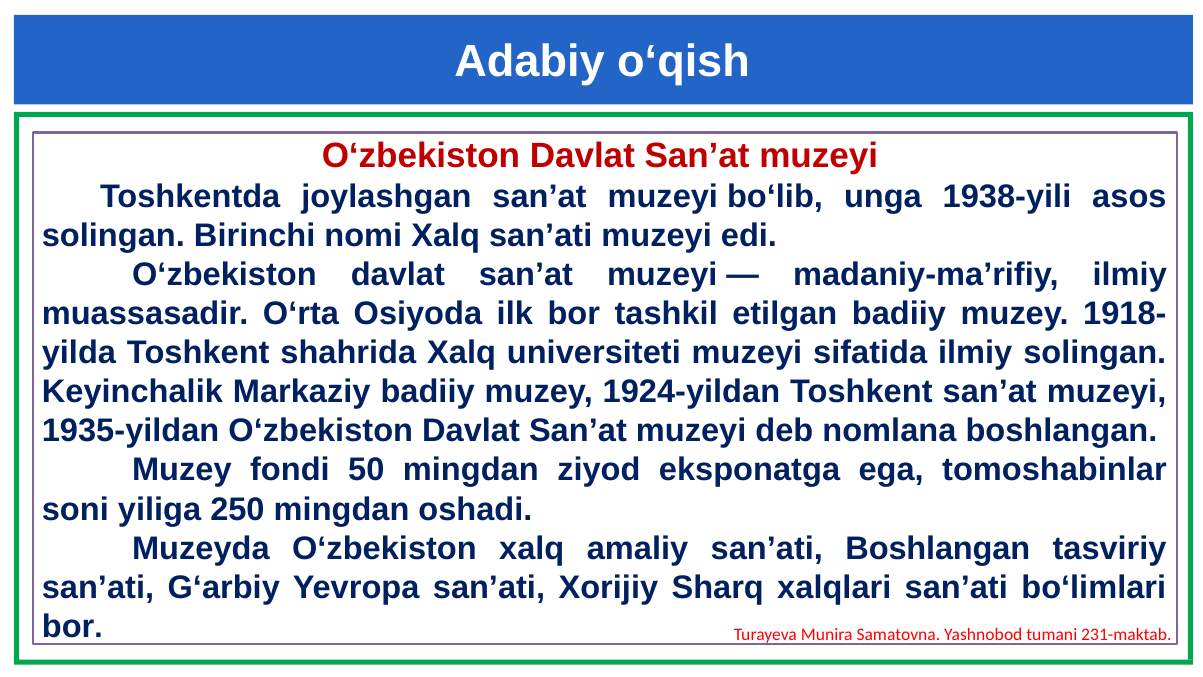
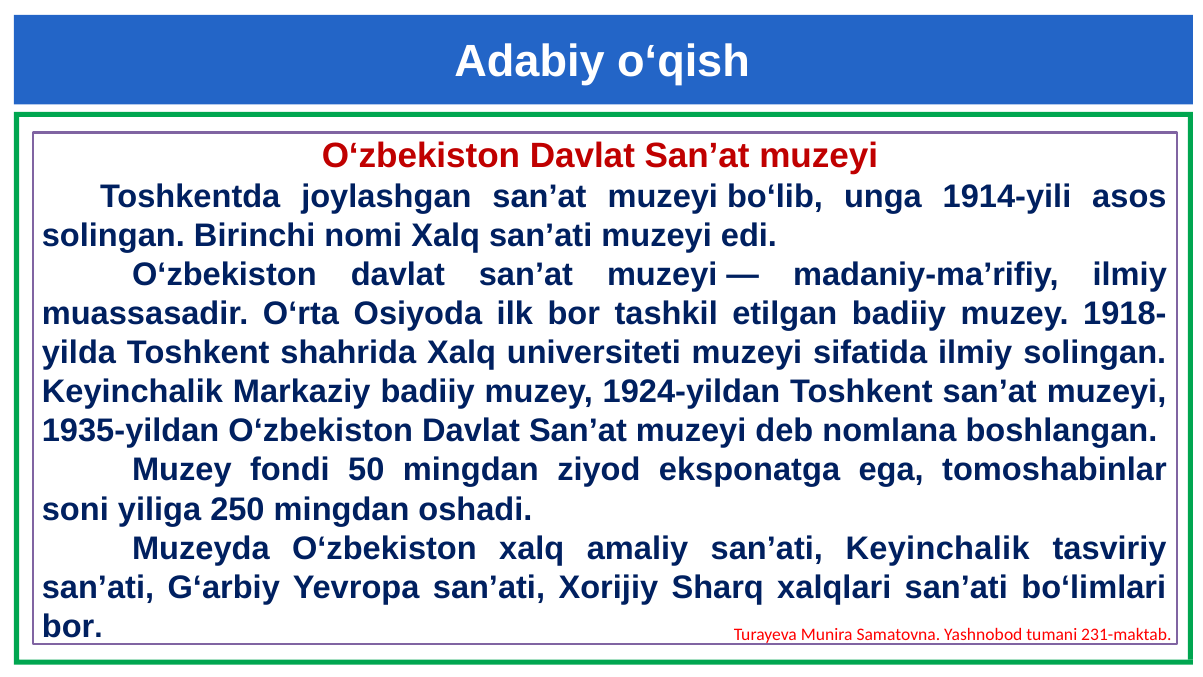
1938-yili: 1938-yili -> 1914-yili (1007, 196)
sanʼati Boshlangan: Boshlangan -> Keyinchalik (938, 548)
